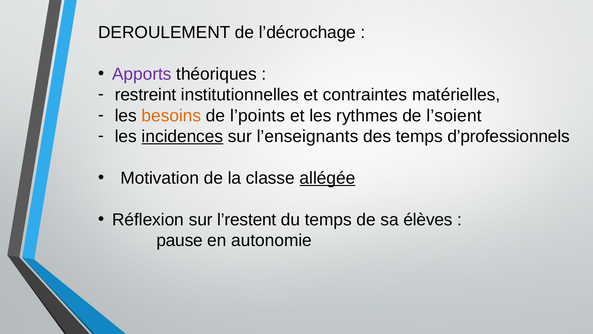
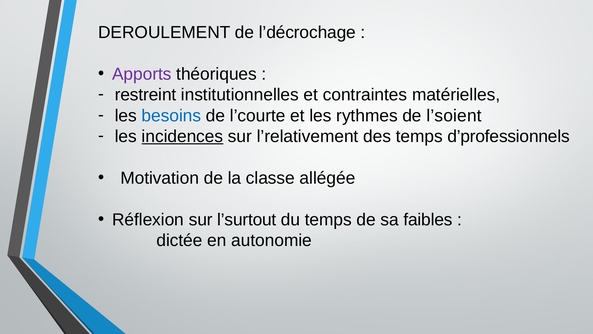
besoins colour: orange -> blue (171, 116)
l’points: l’points -> l’courte (258, 116)
l’enseignants: l’enseignants -> l’relativement (308, 136)
allégée underline: present -> none (327, 178)
l’restent: l’restent -> l’surtout (247, 219)
élèves: élèves -> faibles (428, 219)
pause: pause -> dictée (180, 240)
